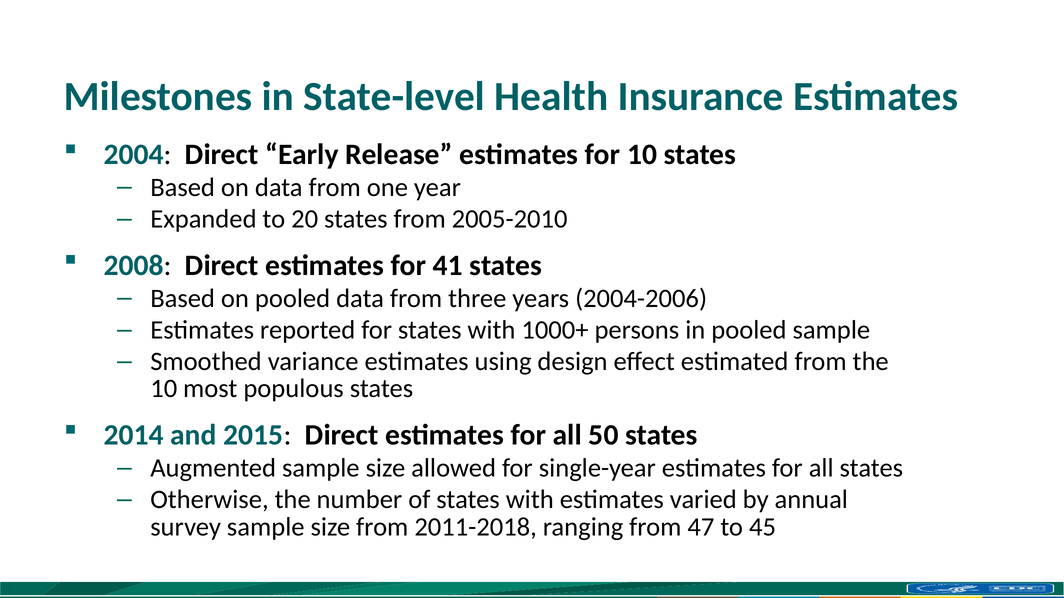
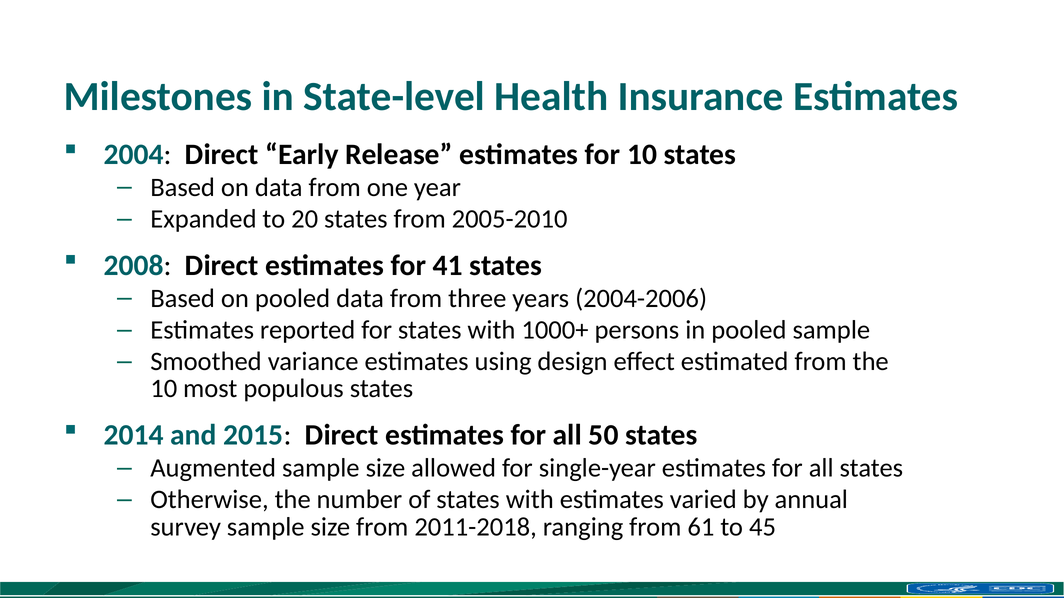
47: 47 -> 61 (701, 527)
